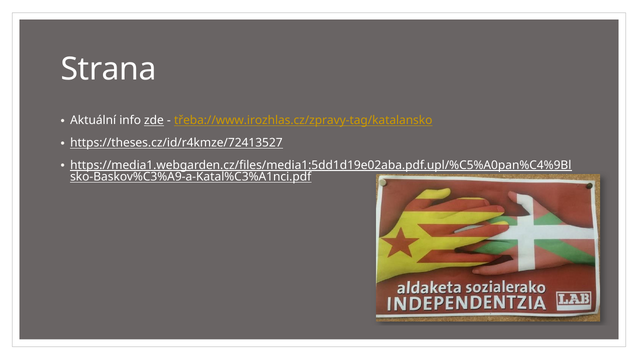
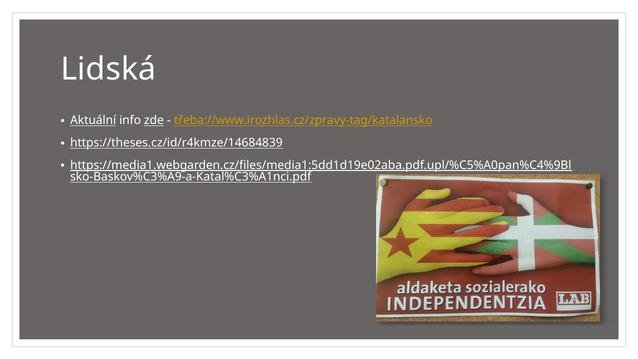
Strana: Strana -> Lidská (108, 69)
Aktuální underline: none -> present (93, 120)
https://theses.cz/id/r4kmze/72413527: https://theses.cz/id/r4kmze/72413527 -> https://theses.cz/id/r4kmze/14684839 (176, 143)
